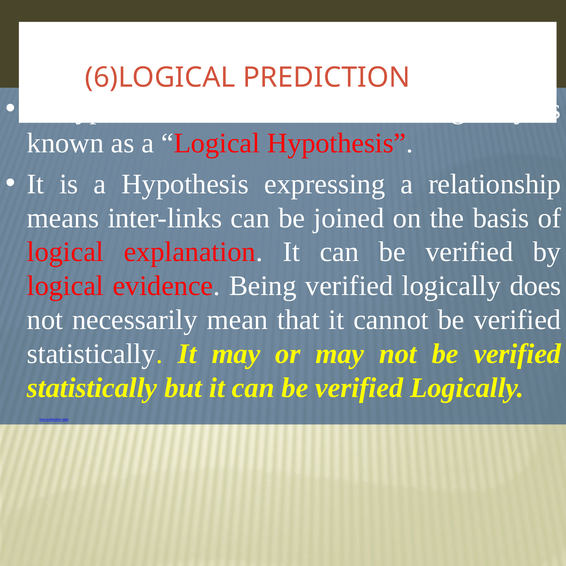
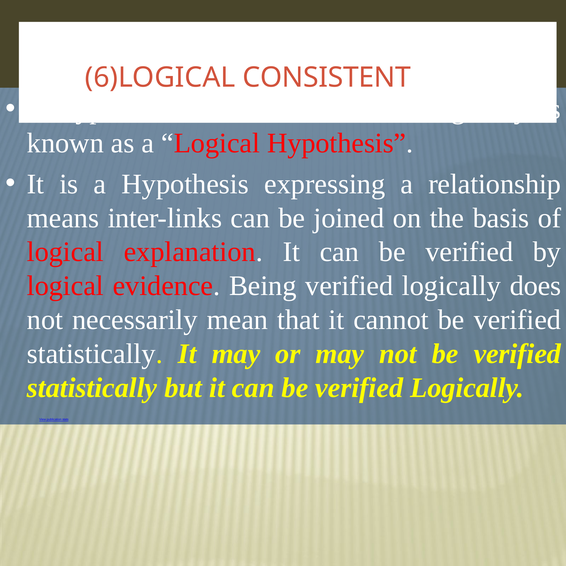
PREDICTION: PREDICTION -> CONSISTENT (327, 77)
